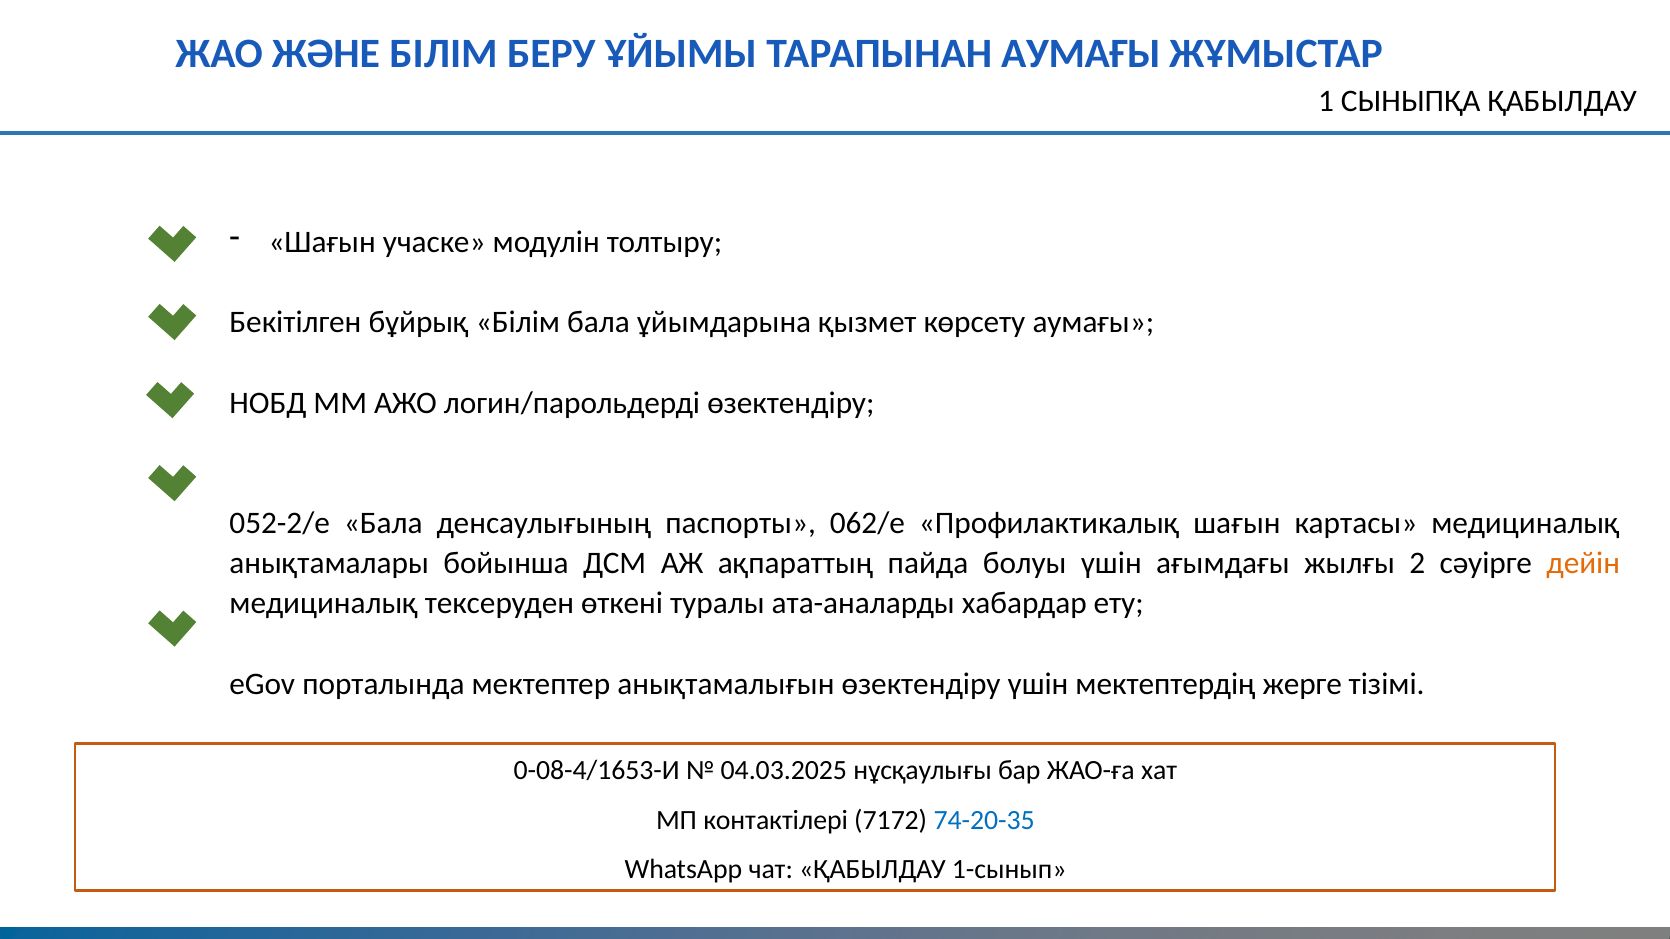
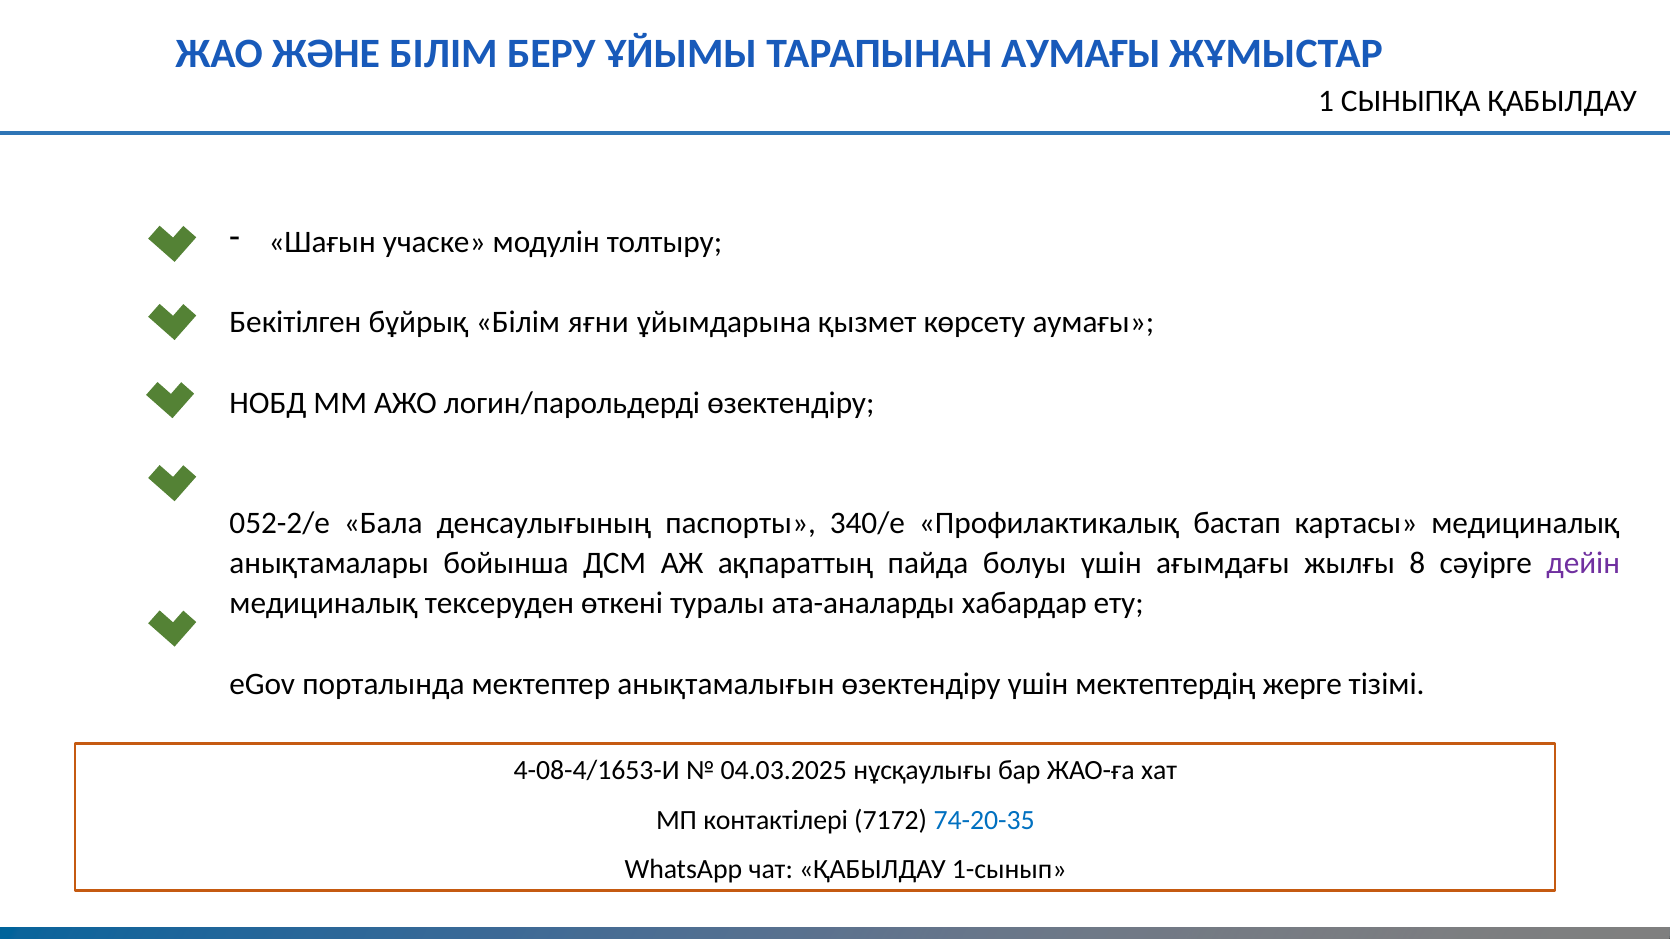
Білім бала: бала -> яғни (598, 323)
062/е: 062/е -> 340/е (867, 523)
Профилактикалық шағын: шағын -> бастап (1237, 523)
2: 2 -> 8 (1417, 564)
дейін colour: orange -> purple (1583, 564)
0-08-4/1653-И: 0-08-4/1653-И -> 4-08-4/1653-И (597, 771)
